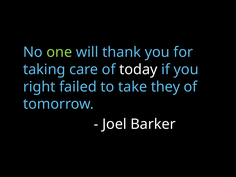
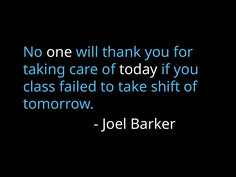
one colour: light green -> white (59, 52)
right: right -> class (39, 87)
they: they -> shift (165, 87)
